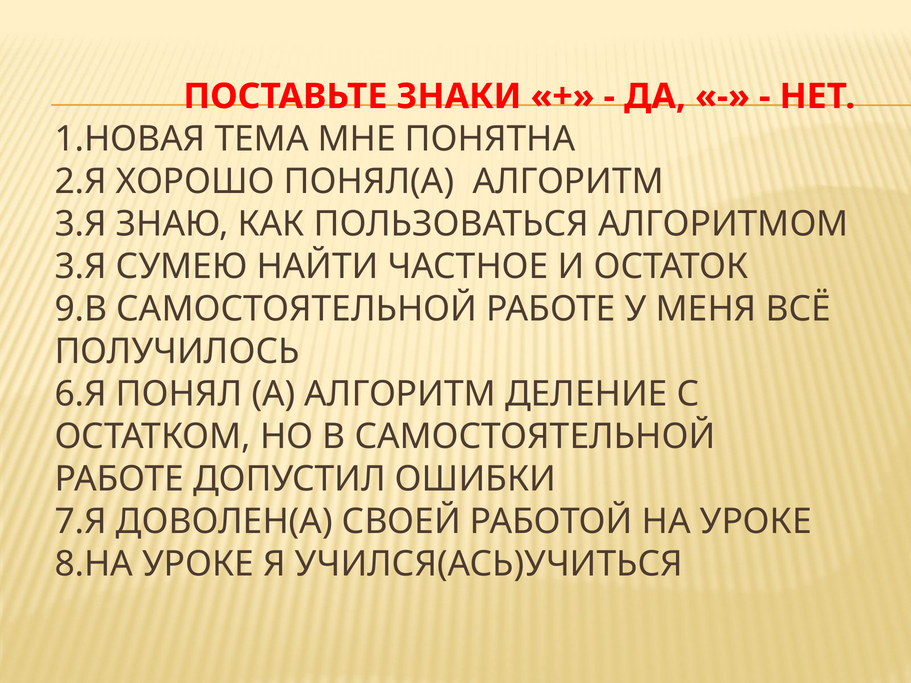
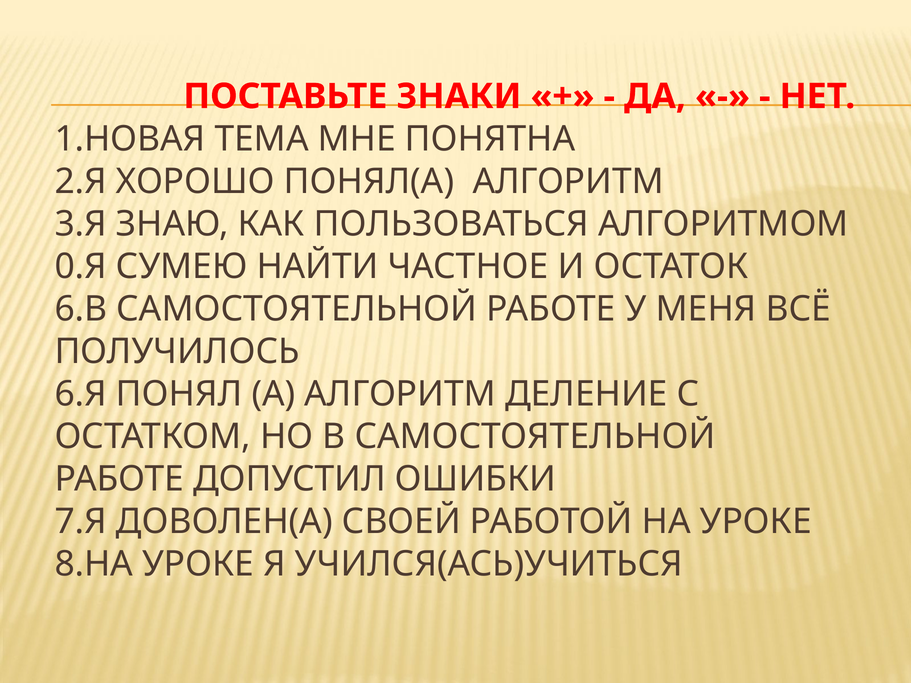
3.Я: 3.Я -> 0.Я (81, 267)
9.В: 9.В -> 6.В (81, 309)
